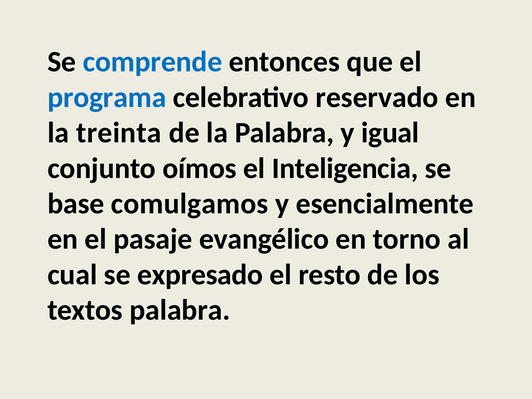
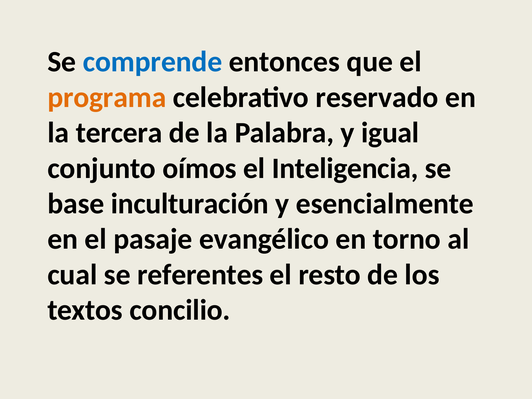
programa colour: blue -> orange (107, 97)
treinta: treinta -> tercera (119, 133)
comulgamos: comulgamos -> inculturación (190, 204)
expresado: expresado -> referentes (200, 275)
textos palabra: palabra -> concilio (180, 310)
